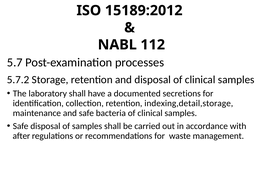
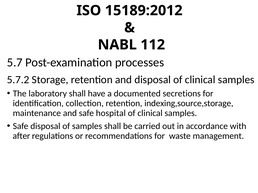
indexing,detail,storage: indexing,detail,storage -> indexing,source,storage (189, 104)
bacteria: bacteria -> hospital (111, 113)
